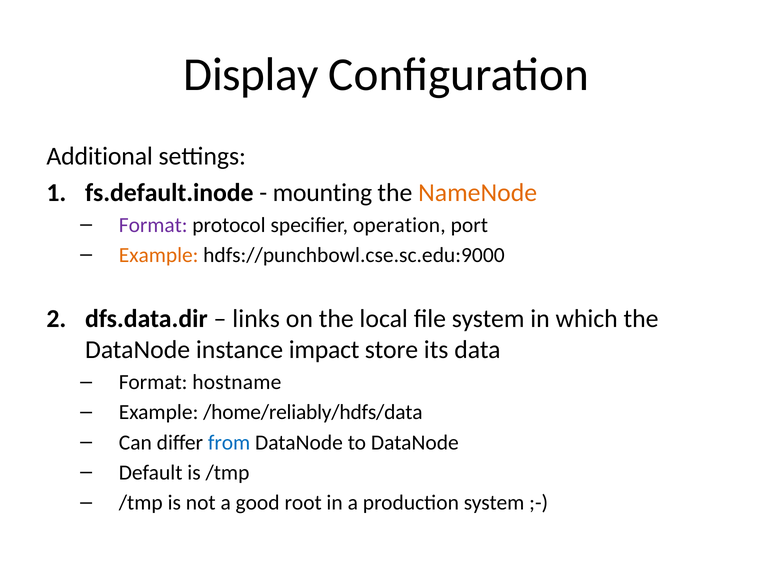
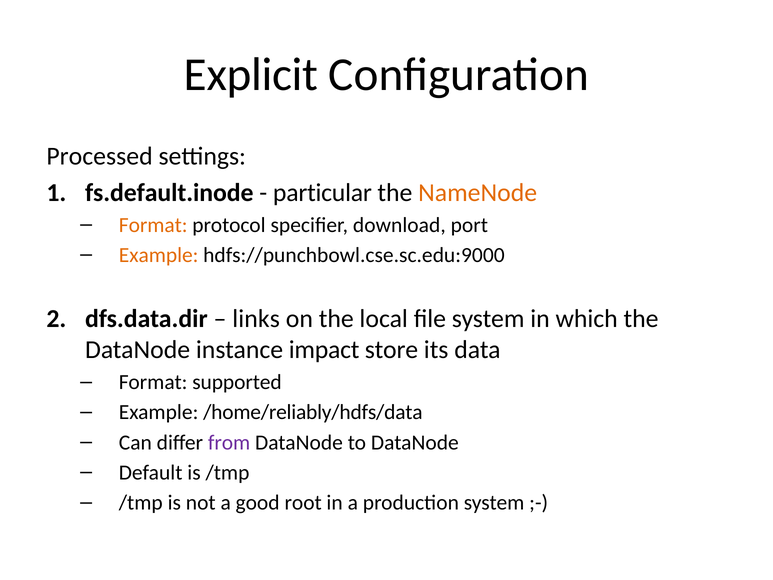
Display: Display -> Explicit (251, 75)
Additional: Additional -> Processed (100, 156)
mounting: mounting -> particular (322, 192)
Format colour: purple -> orange (153, 225)
operation: operation -> download (399, 225)
hostname: hostname -> supported (237, 382)
from colour: blue -> purple (229, 442)
